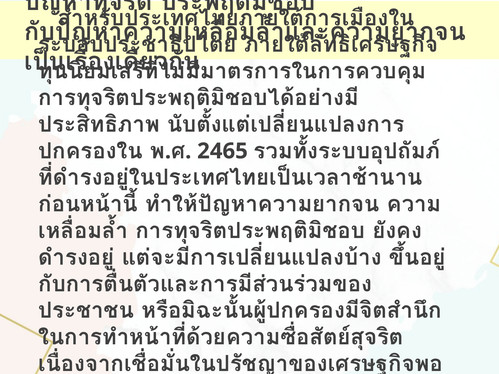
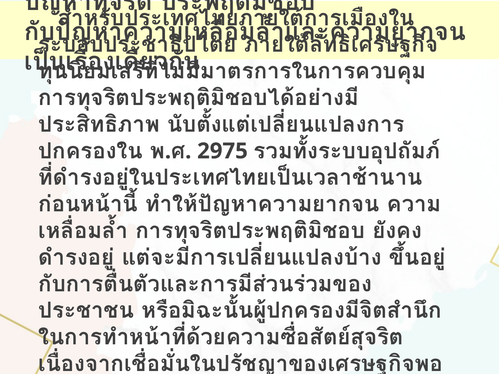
2465: 2465 -> 2975 (222, 151)
